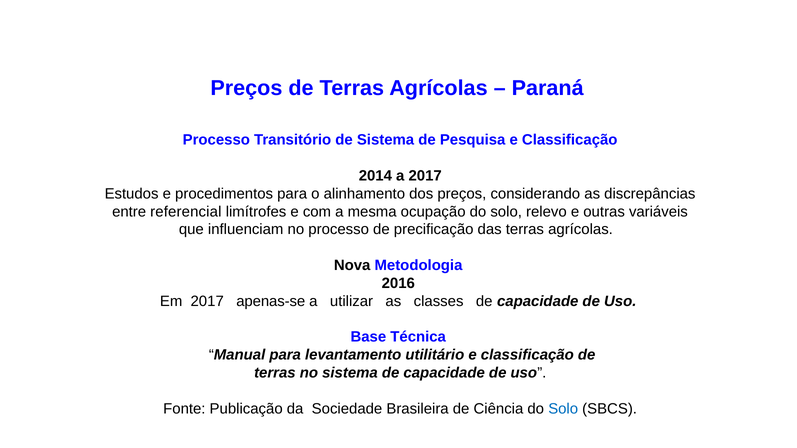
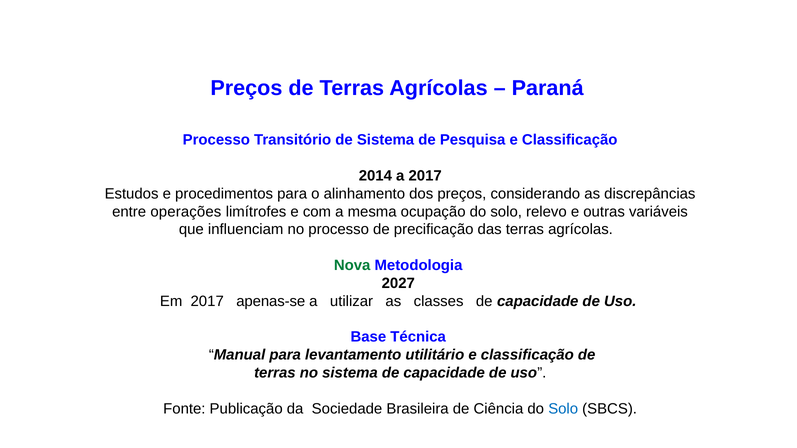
referencial: referencial -> operações (186, 212)
Nova colour: black -> green (352, 266)
2016: 2016 -> 2027 (398, 283)
